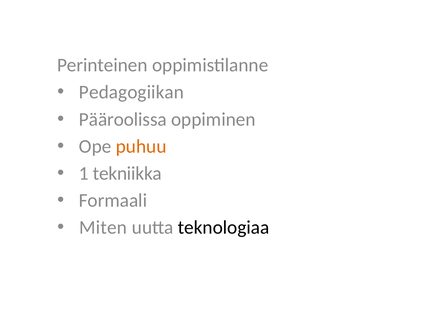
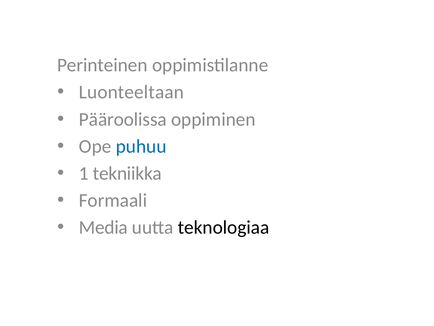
Pedagogiikan: Pedagogiikan -> Luonteeltaan (131, 92)
puhuu colour: orange -> blue (141, 146)
Miten: Miten -> Media (103, 227)
